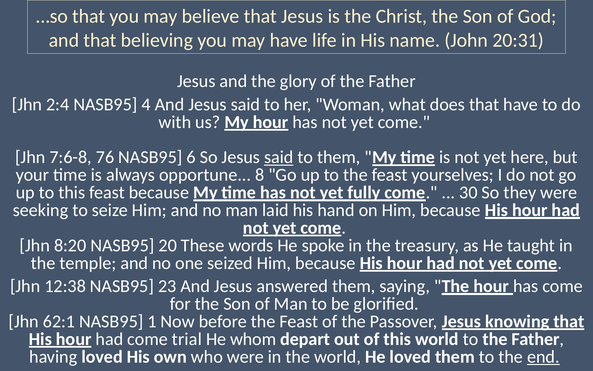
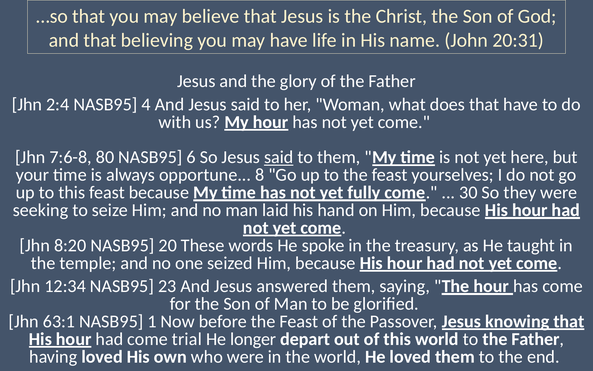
76: 76 -> 80 (105, 157)
12:38: 12:38 -> 12:34 (65, 286)
62:1: 62:1 -> 63:1 (59, 321)
whom: whom -> longer (253, 339)
end underline: present -> none (543, 356)
